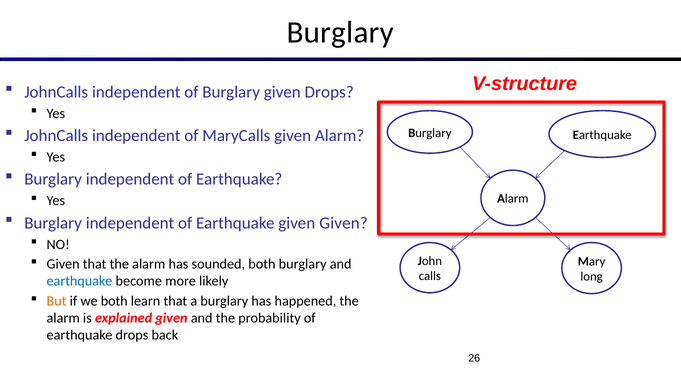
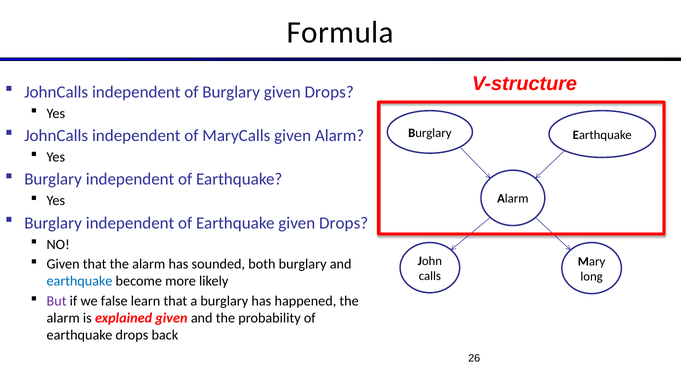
Burglary: Burglary -> Formula (340, 33)
Earthquake given Given: Given -> Drops (344, 223)
But colour: orange -> purple (57, 301)
we both: both -> false (114, 301)
